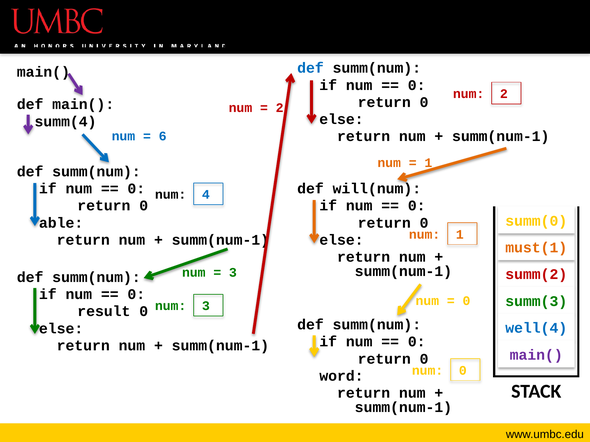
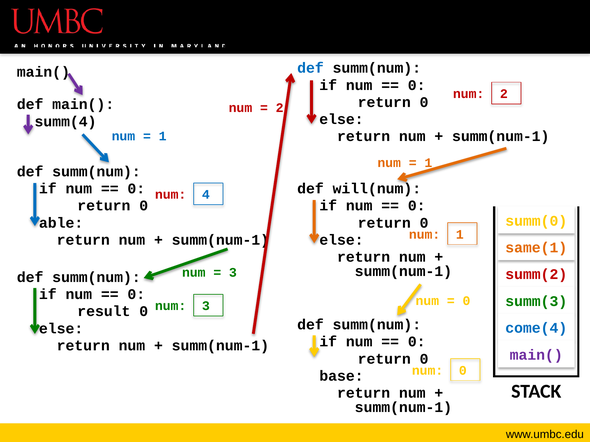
6: 6 -> 1 (163, 136)
num colour: black -> red (171, 195)
must(1: must(1 -> same(1 (536, 248)
well(4: well(4 -> come(4 (536, 328)
word: word -> base (341, 376)
